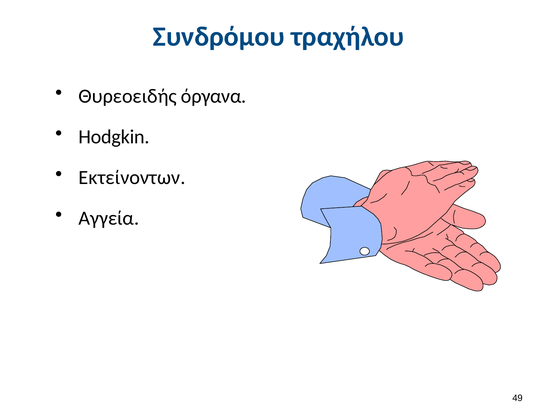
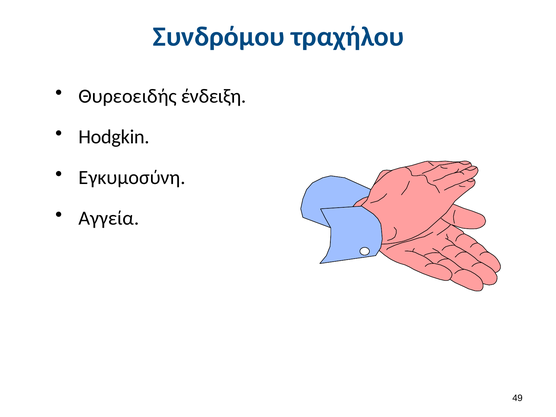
όργανα: όργανα -> ένδειξη (214, 96)
Εκτείνοντων: Εκτείνοντων -> Εγκυμοσύνη (132, 178)
